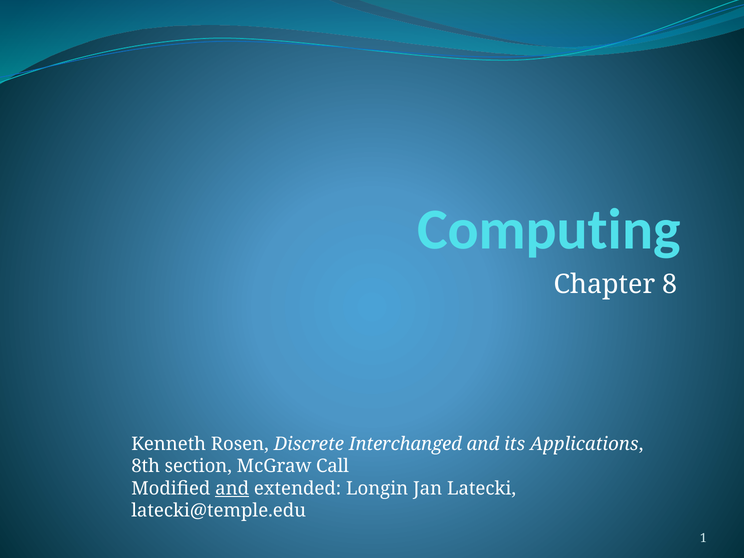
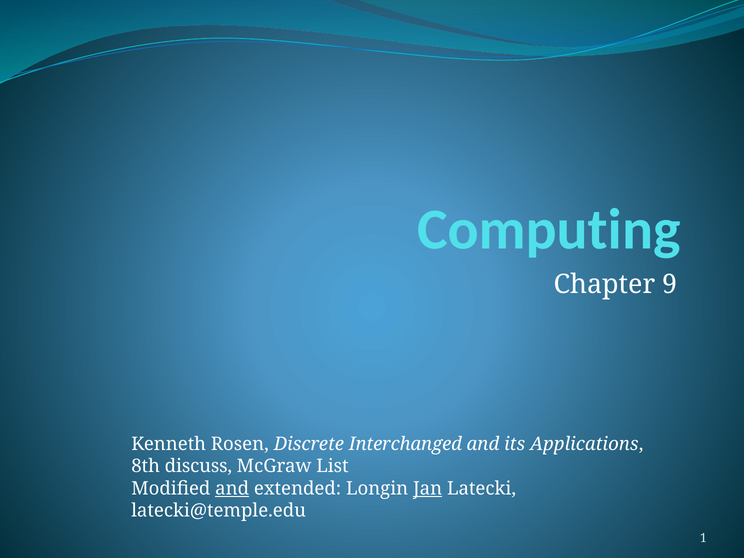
8: 8 -> 9 (670, 284)
section: section -> discuss (198, 466)
Call: Call -> List (332, 466)
Jan underline: none -> present (428, 489)
